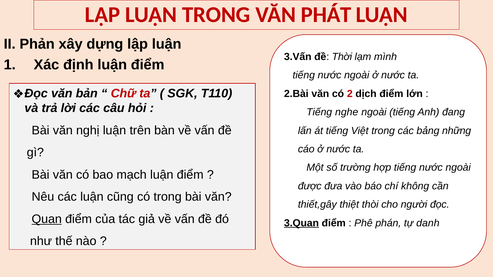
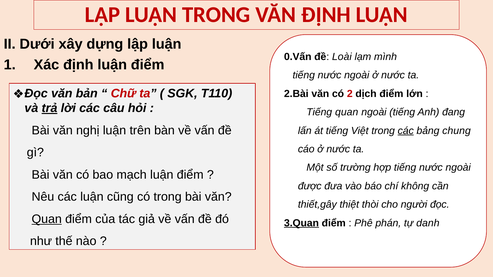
VĂN PHÁT: PHÁT -> ĐỊNH (326, 15)
Phản: Phản -> Dưới (37, 44)
3.Vấn: 3.Vấn -> 0.Vấn (298, 57)
Thời: Thời -> Loài (342, 57)
trả underline: none -> present (49, 108)
Tiếng nghe: nghe -> quan (347, 112)
các underline: none -> present (406, 131)
những: những -> chung (457, 131)
